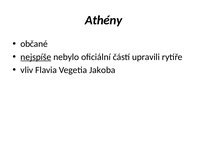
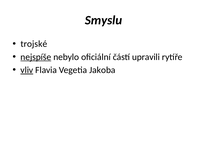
Athény: Athény -> Smyslu (104, 20)
občané: občané -> trojské (34, 44)
vliv underline: none -> present (27, 70)
